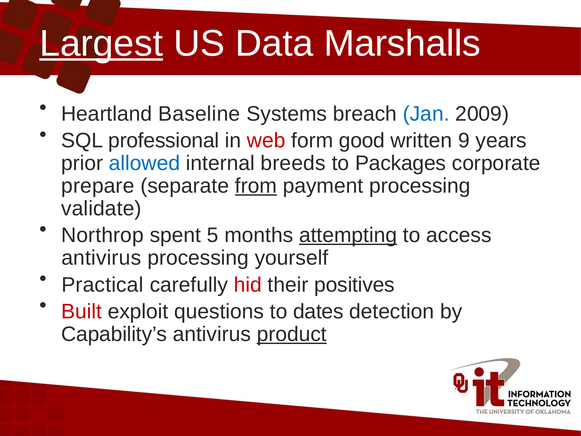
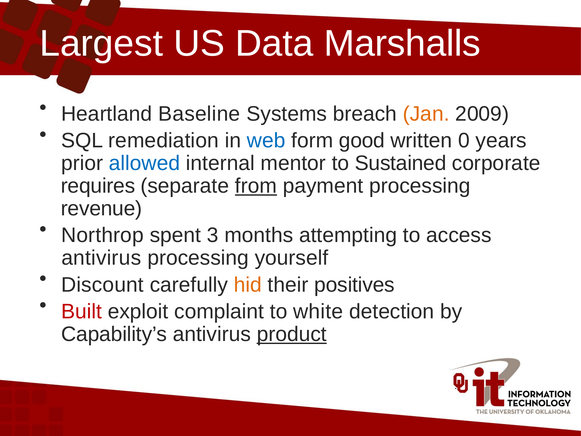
Largest underline: present -> none (101, 44)
Jan colour: blue -> orange (426, 114)
professional: professional -> remediation (164, 141)
web colour: red -> blue (266, 141)
9: 9 -> 0 (464, 141)
breeds: breeds -> mentor (293, 163)
Packages: Packages -> Sustained (401, 163)
prepare: prepare -> requires (98, 186)
validate: validate -> revenue (101, 209)
5: 5 -> 3 (213, 235)
attempting underline: present -> none (348, 235)
Practical: Practical -> Discount (102, 285)
hid colour: red -> orange (248, 285)
questions: questions -> complaint (219, 311)
dates: dates -> white (318, 311)
